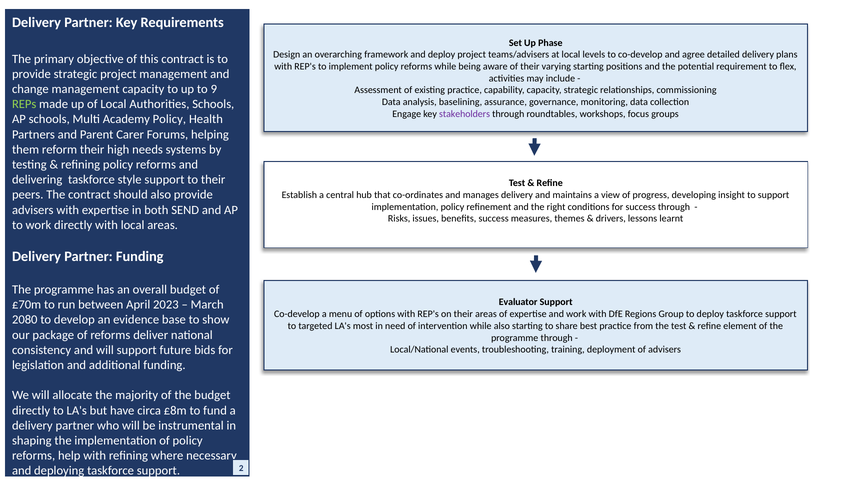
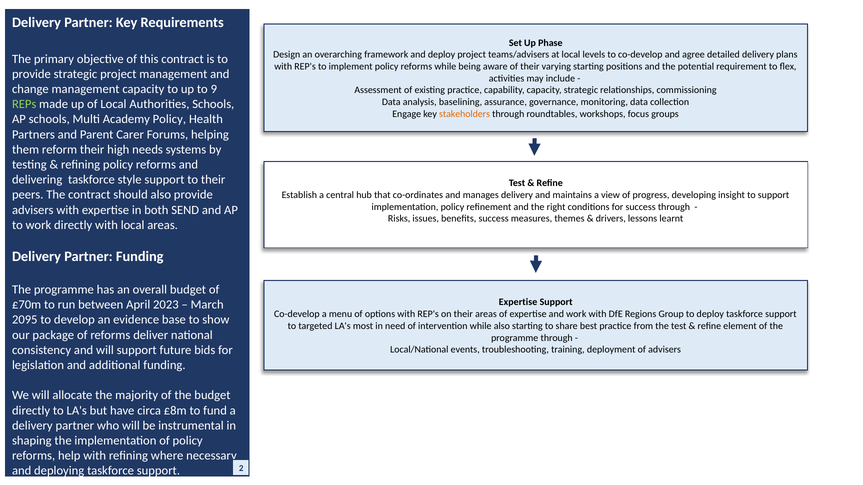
stakeholders colour: purple -> orange (465, 114)
Evaluator: Evaluator -> Expertise (518, 302)
2080: 2080 -> 2095 (25, 320)
